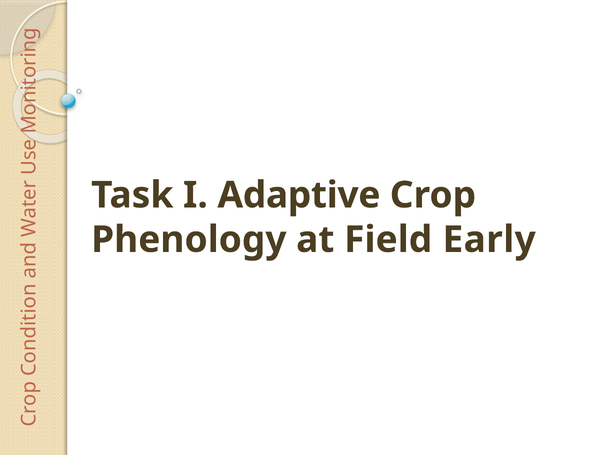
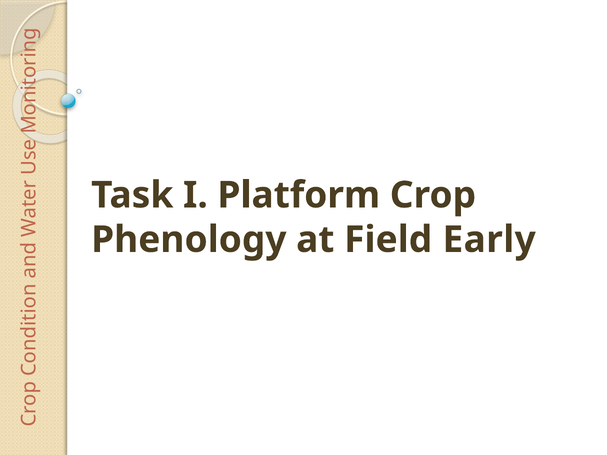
Adaptive: Adaptive -> Platform (299, 195)
